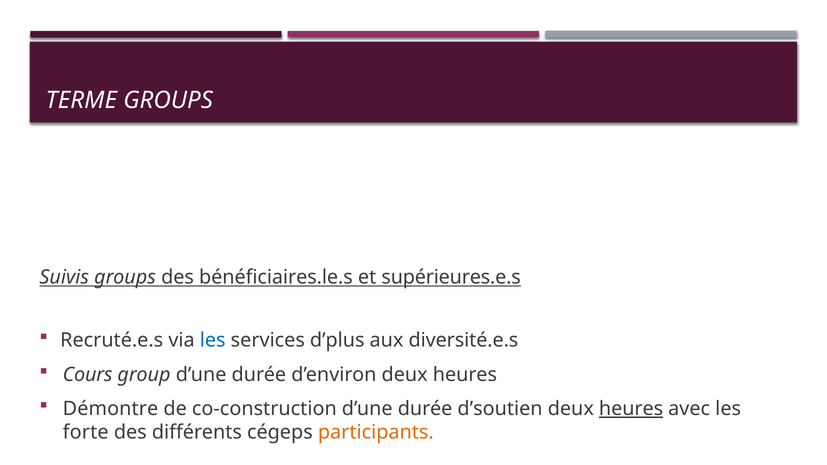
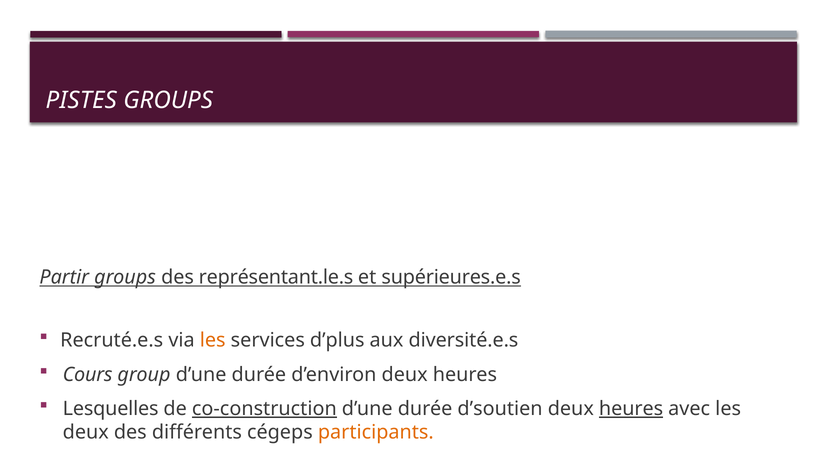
TERME: TERME -> PISTES (81, 100)
Suivis: Suivis -> Partir (64, 277)
bénéficiaires.le.s: bénéficiaires.le.s -> représentant.le.s (276, 277)
les colour: blue -> orange (213, 341)
Démontre: Démontre -> Lesquelles (111, 409)
co-construction underline: none -> present (264, 409)
forte: forte -> deux (86, 433)
